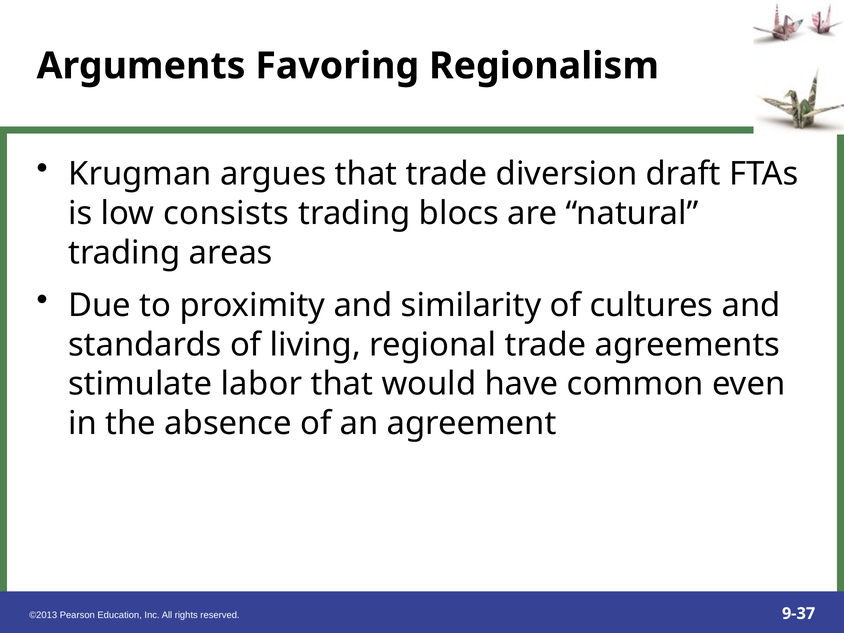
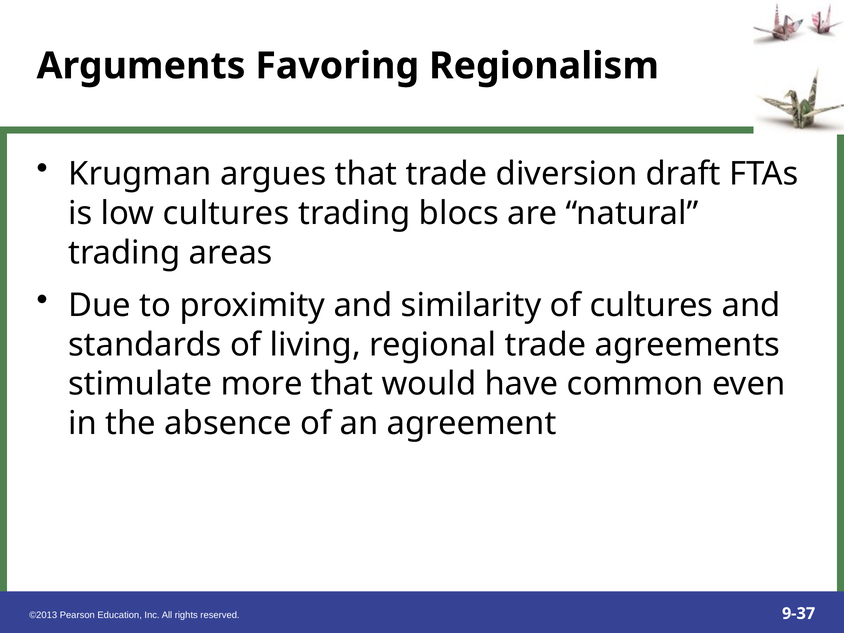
low consists: consists -> cultures (226, 213)
labor: labor -> more (262, 384)
